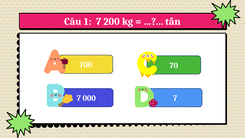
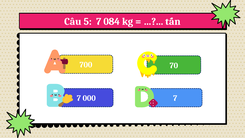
1: 1 -> 5 (88, 22)
200: 200 -> 084 (112, 22)
